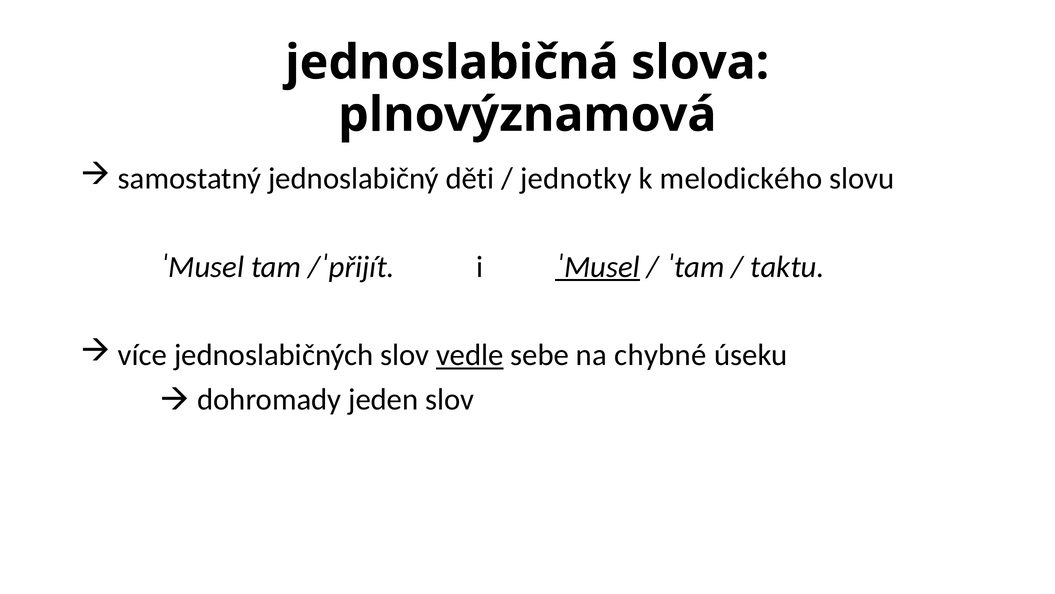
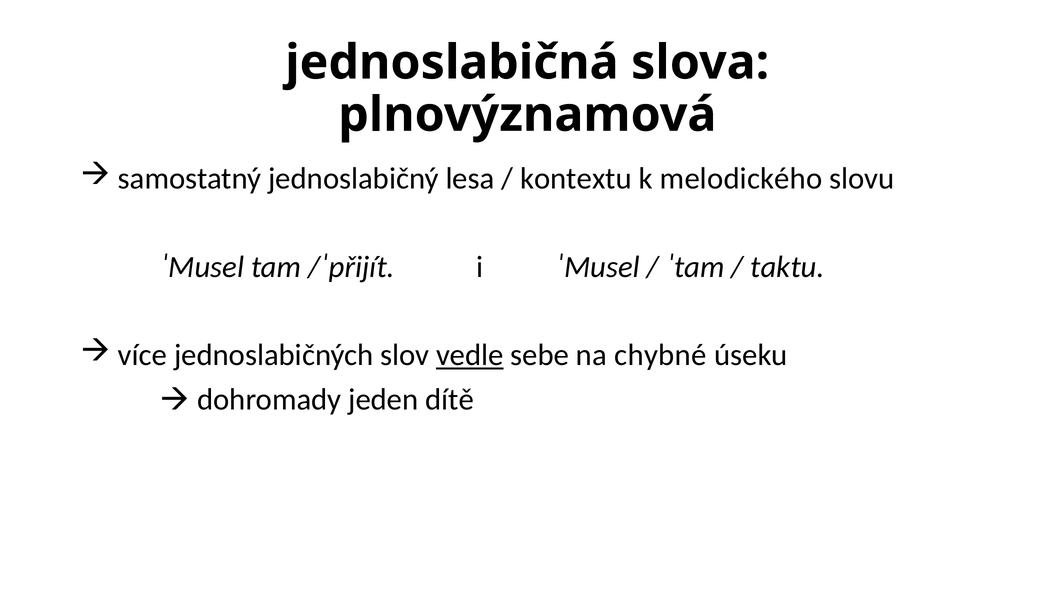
děti: děti -> lesa (470, 178)
jednotky: jednotky -> kontextu (576, 178)
ˈMusel underline: present -> none (597, 267)
jeden slov: slov -> dítě (450, 399)
